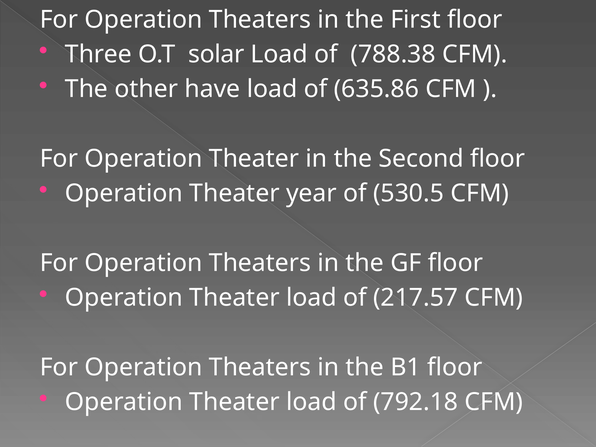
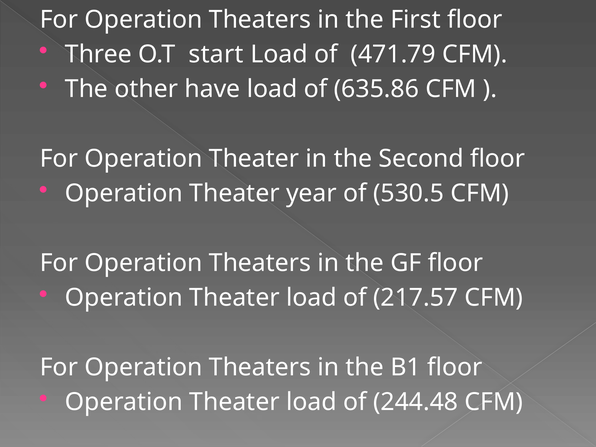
solar: solar -> start (216, 54)
788.38: 788.38 -> 471.79 (393, 54)
792.18: 792.18 -> 244.48 (416, 402)
